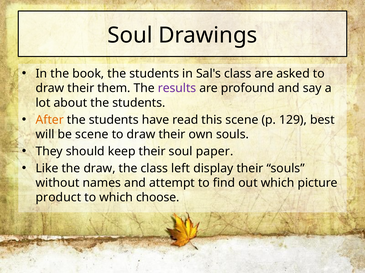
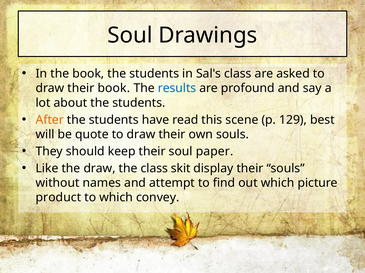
their them: them -> book (114, 88)
results colour: purple -> blue (177, 88)
be scene: scene -> quote (92, 135)
left: left -> skit (181, 169)
choose: choose -> convey (158, 198)
